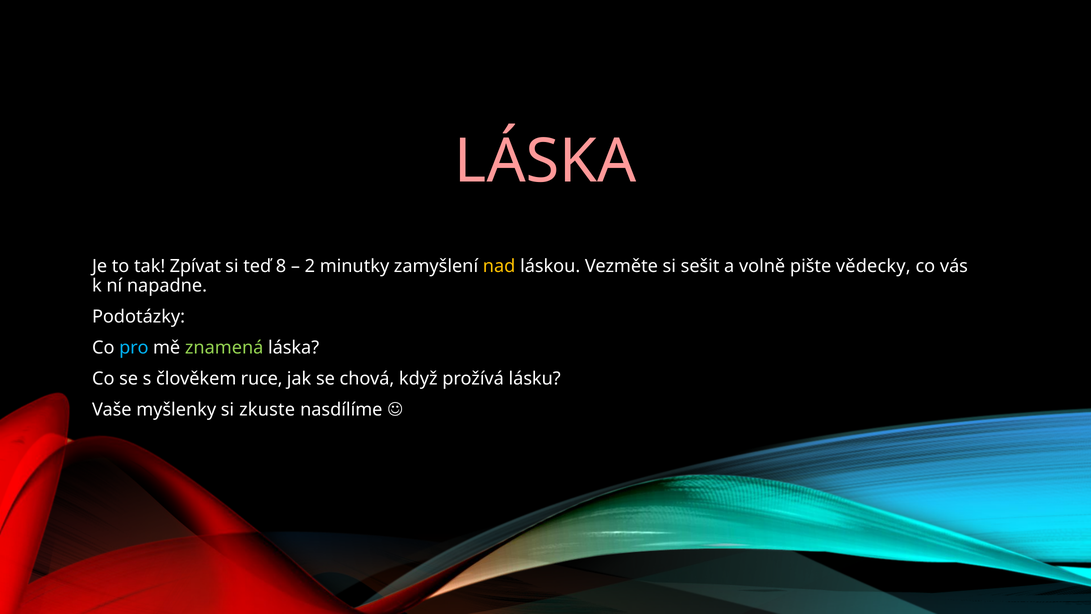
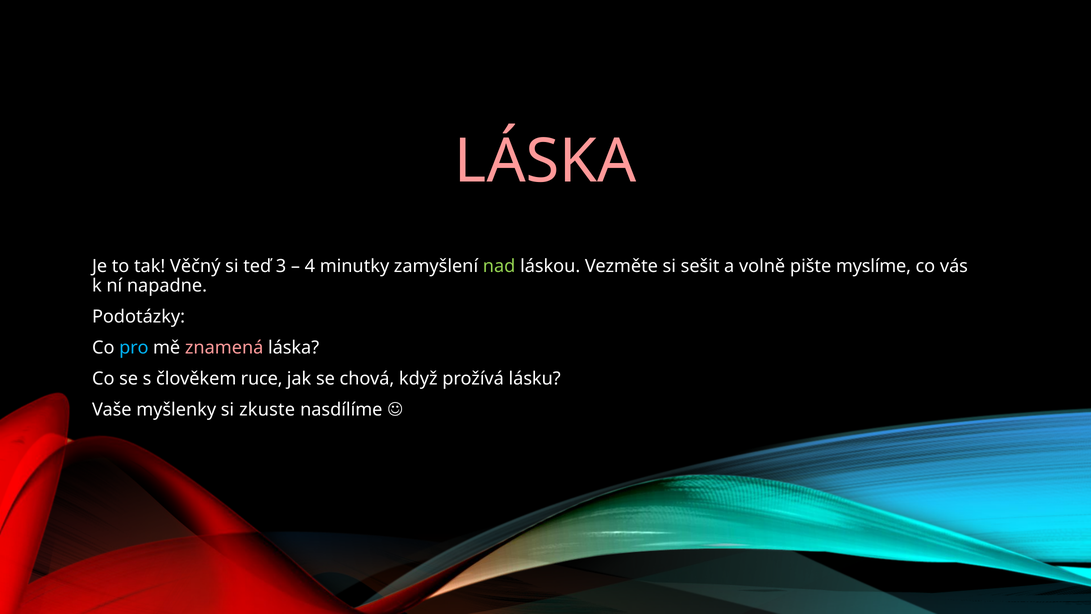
Zpívat: Zpívat -> Věčný (195, 266)
8: 8 -> 3 (281, 266)
2: 2 -> 4 (310, 266)
nad colour: yellow -> light green (499, 266)
vědecky: vědecky -> myslíme (873, 266)
znamená colour: light green -> pink (224, 347)
